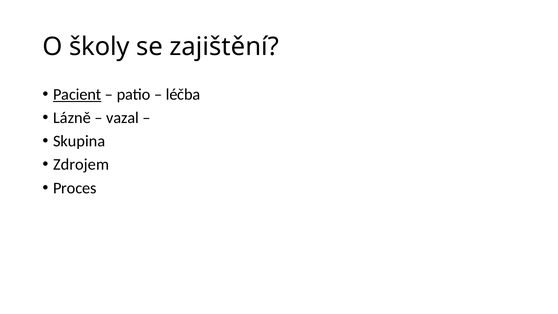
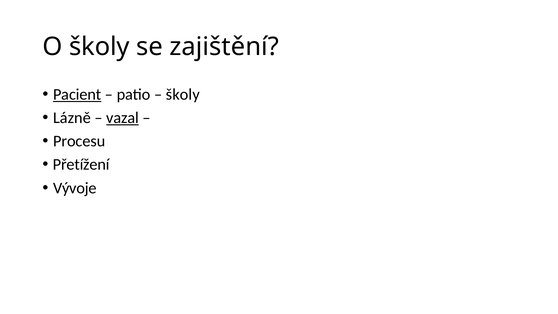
léčba: léčba -> školy (183, 94)
vazal underline: none -> present (123, 118)
Skupina: Skupina -> Procesu (79, 141)
Zdrojem: Zdrojem -> Přetížení (81, 165)
Proces: Proces -> Vývoje (75, 188)
